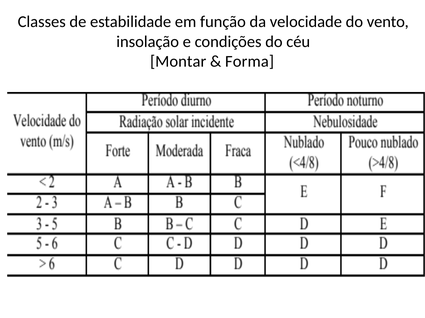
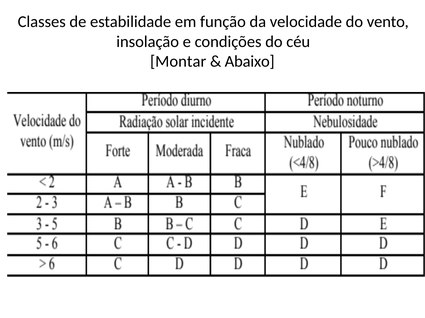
Forma: Forma -> Abaixo (250, 62)
